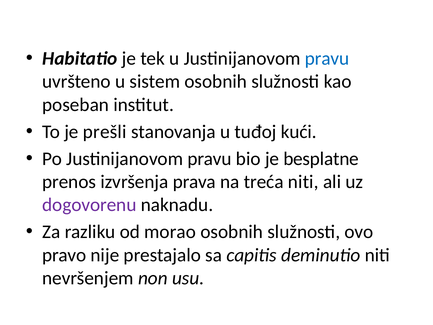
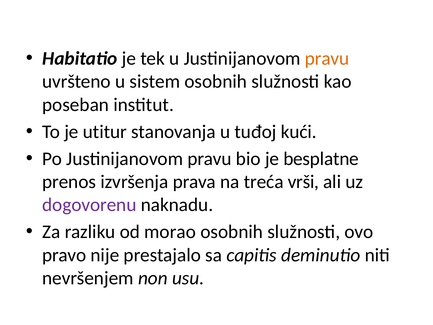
pravu colour: blue -> orange (327, 58)
prešli: prešli -> utitur (105, 132)
treća niti: niti -> vrši (303, 182)
